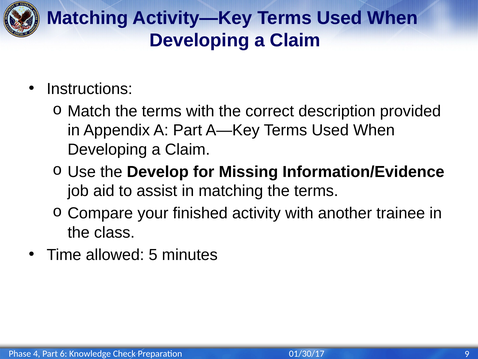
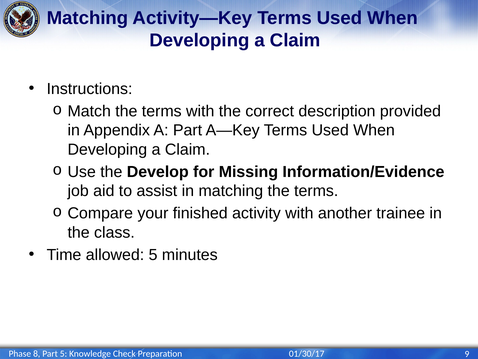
4: 4 -> 8 (37, 353)
Part 6: 6 -> 5 (63, 353)
